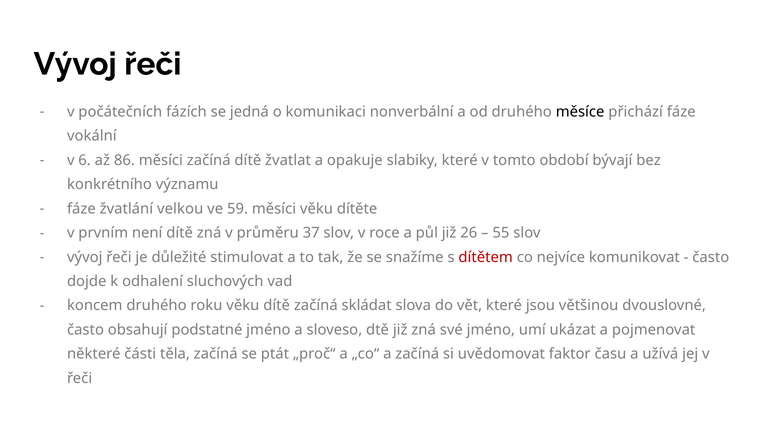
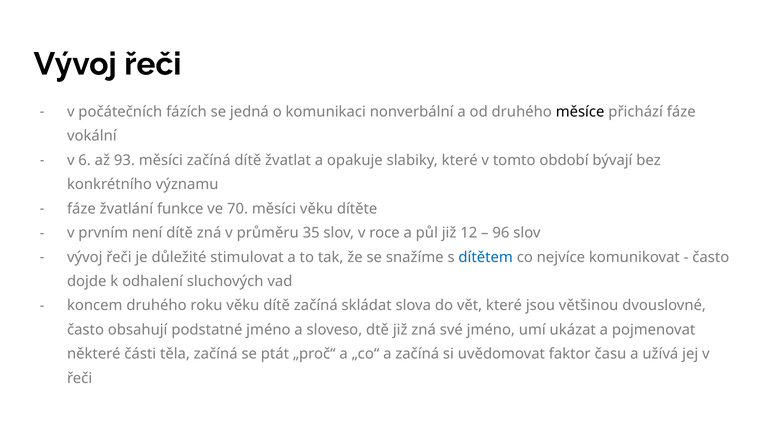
86: 86 -> 93 (124, 160)
velkou: velkou -> funkce (180, 209)
59: 59 -> 70 (238, 209)
37: 37 -> 35 (311, 233)
26: 26 -> 12 (469, 233)
55: 55 -> 96 (501, 233)
dítětem colour: red -> blue (486, 257)
